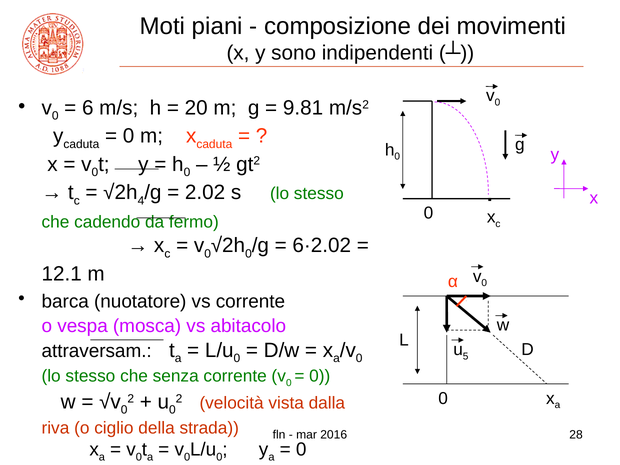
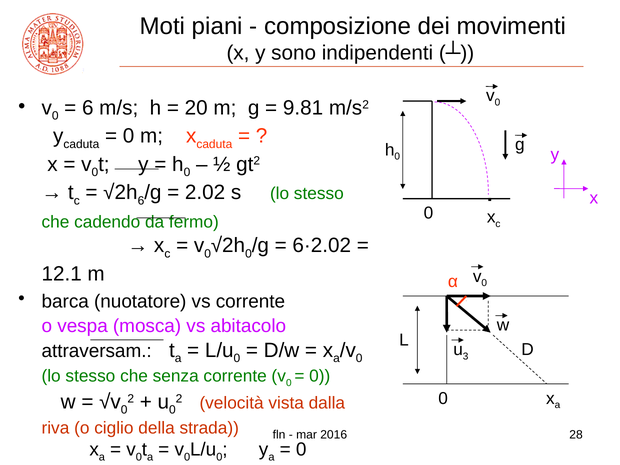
4: 4 -> 6 (141, 201)
5: 5 -> 3 (466, 356)
